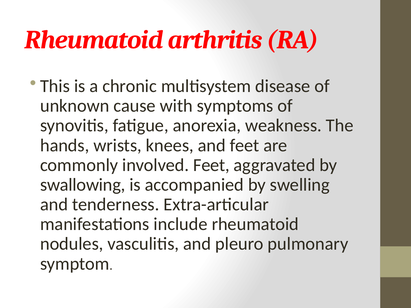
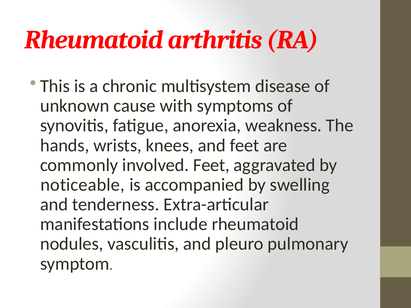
swallowing: swallowing -> noticeable (83, 185)
